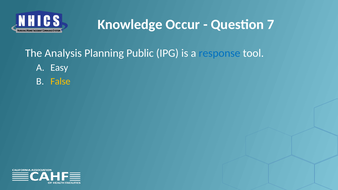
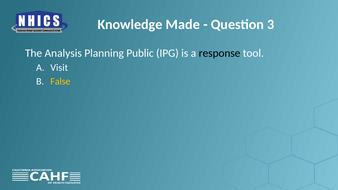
Occur: Occur -> Made (183, 24)
7: 7 -> 3 (271, 24)
response colour: blue -> black (220, 53)
Easy: Easy -> Visit (59, 68)
